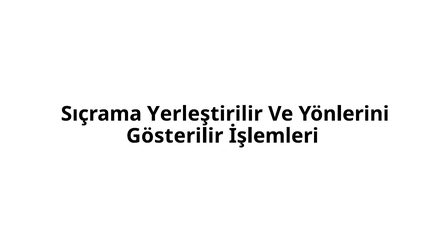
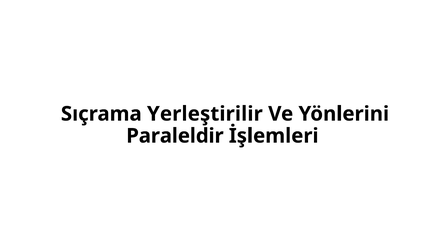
Gösterilir: Gösterilir -> Paraleldir (175, 136)
